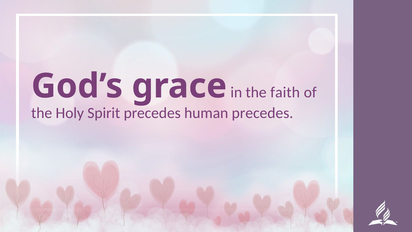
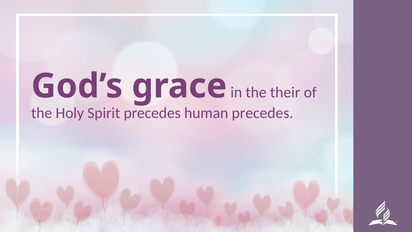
faith: faith -> their (285, 92)
